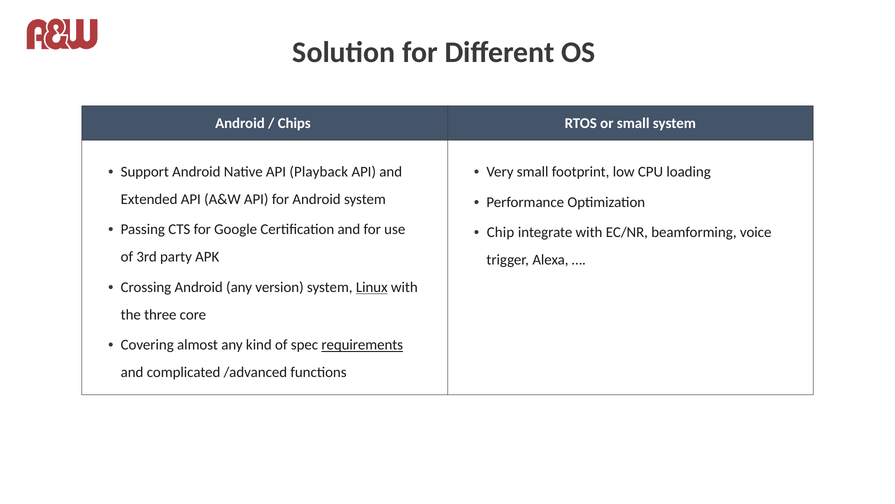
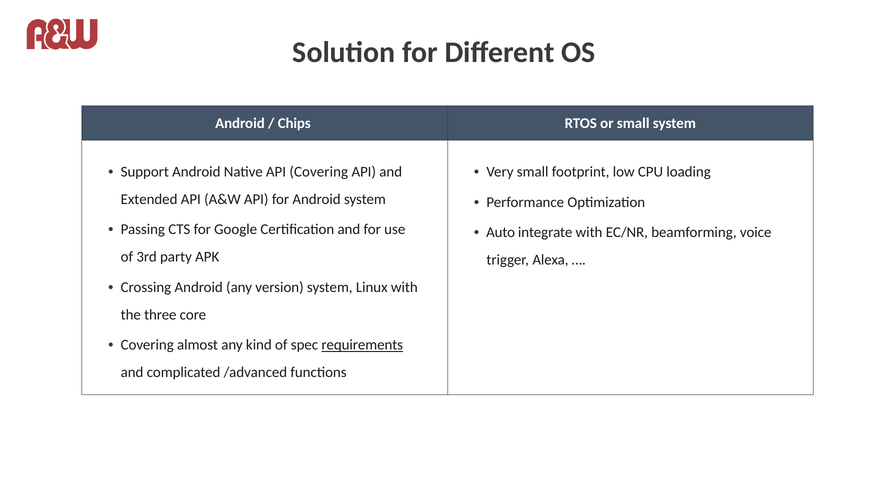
API Playback: Playback -> Covering (319, 172)
Chip: Chip -> Auto (501, 232)
Linux underline: present -> none (372, 287)
